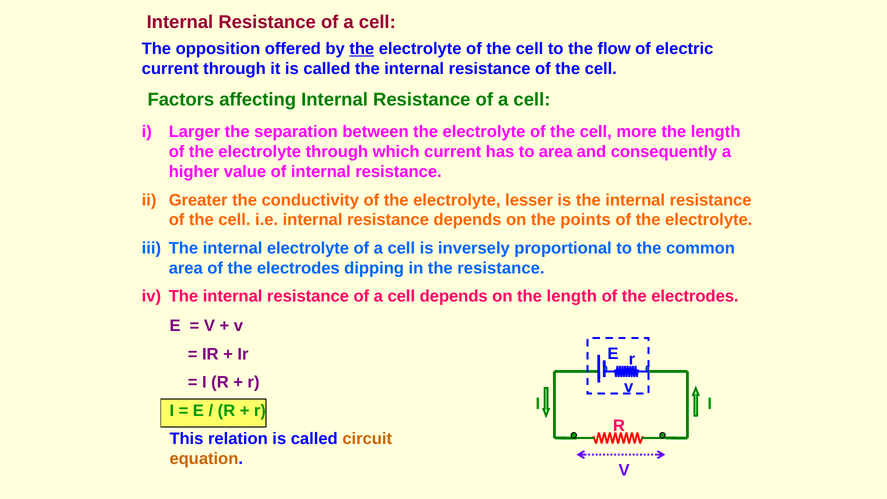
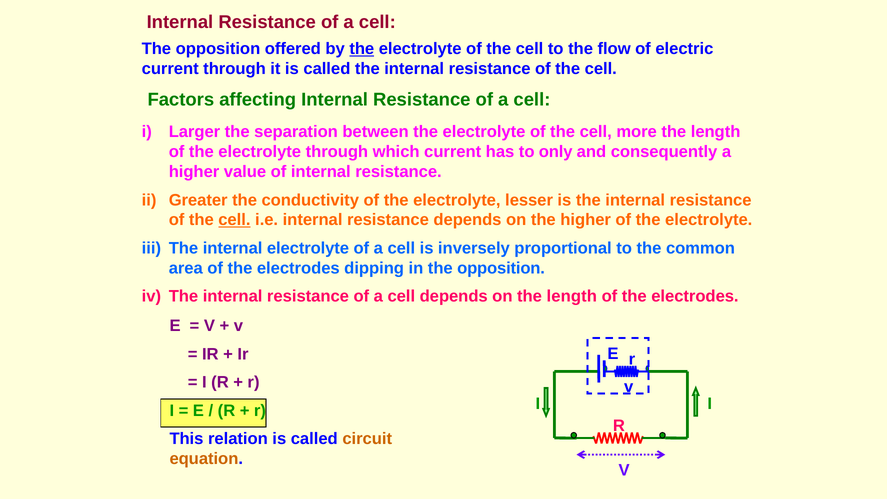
to area: area -> only (556, 152)
cell underline: none -> present (234, 220)
the points: points -> higher (586, 220)
in the resistance: resistance -> opposition (501, 268)
